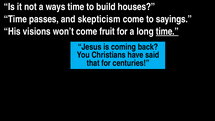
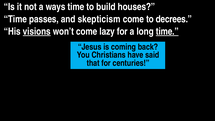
sayings: sayings -> decrees (174, 19)
visions underline: none -> present (37, 31)
fruit: fruit -> lazy (107, 31)
